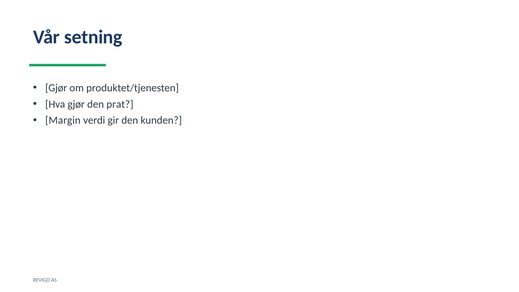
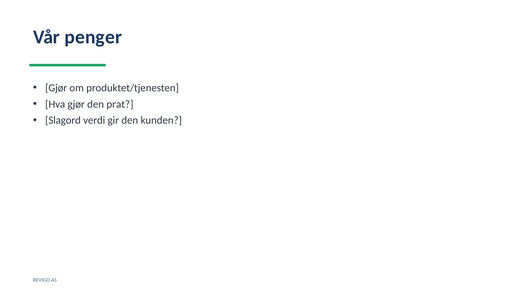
setning: setning -> penger (93, 37)
Margin: Margin -> Slagord (63, 120)
